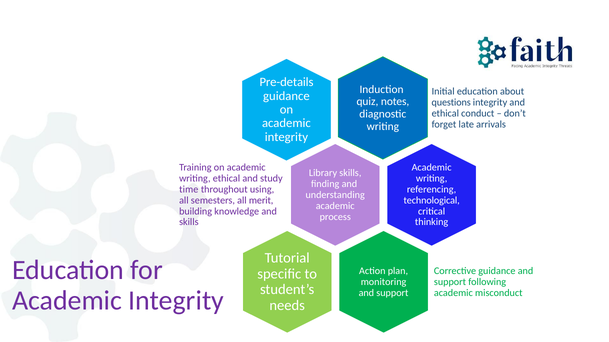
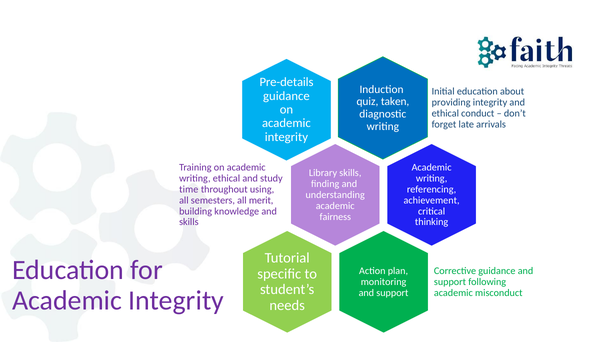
notes: notes -> taken (395, 102)
questions: questions -> providing (451, 103)
technological: technological -> achievement (432, 201)
process: process -> fairness (335, 217)
